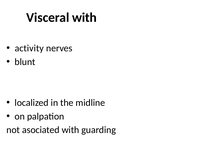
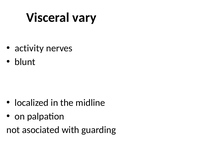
Visceral with: with -> vary (84, 17)
